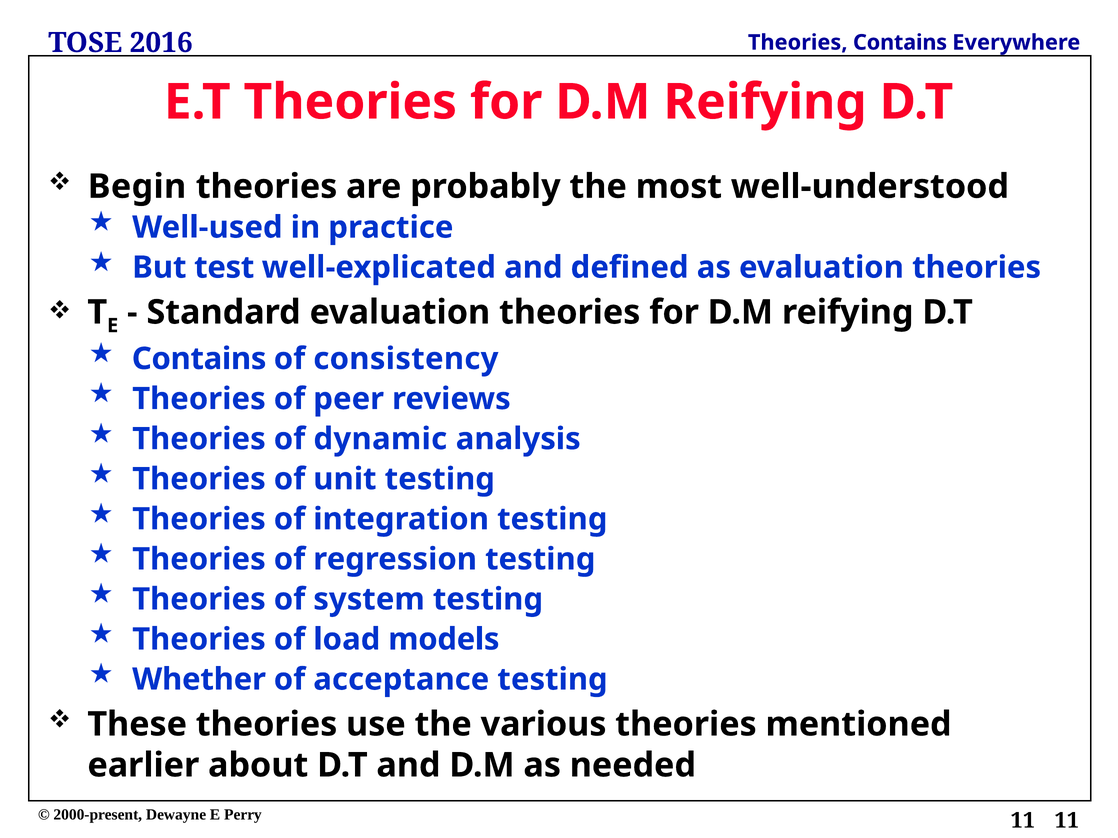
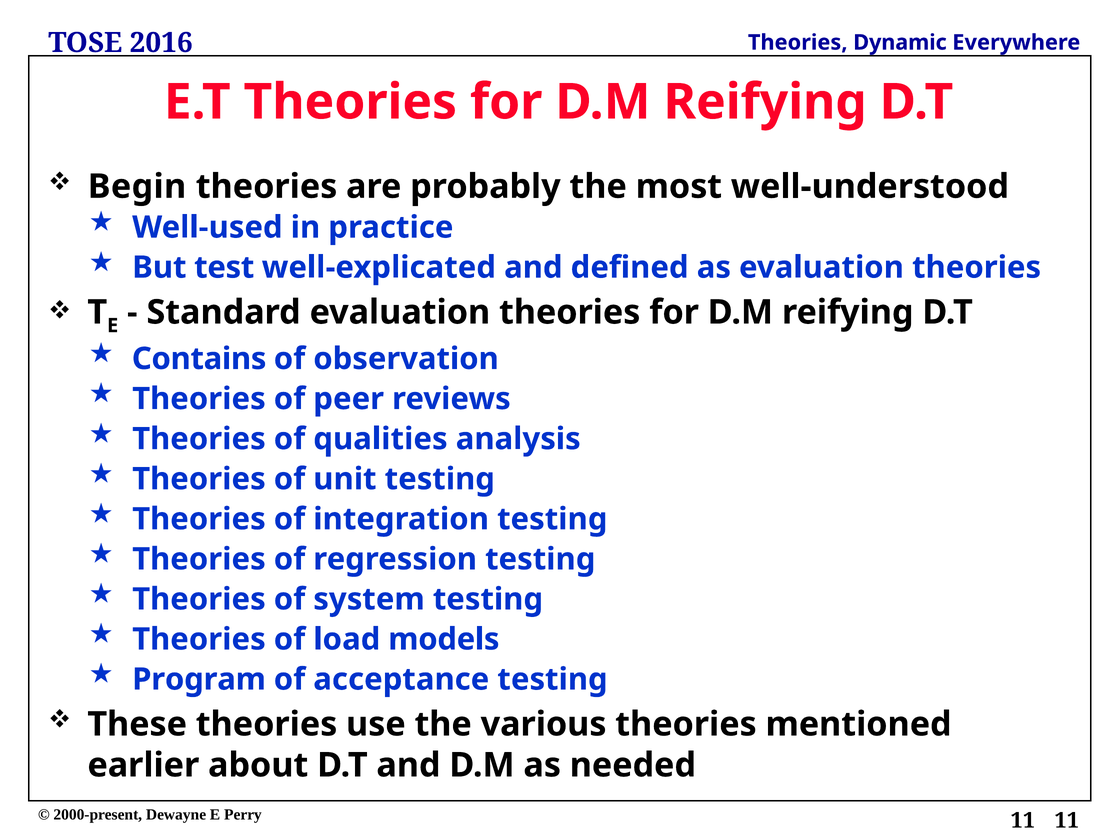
Theories Contains: Contains -> Dynamic (900, 43)
consistency: consistency -> observation (406, 359)
dynamic: dynamic -> qualities (380, 439)
Whether: Whether -> Program (199, 680)
